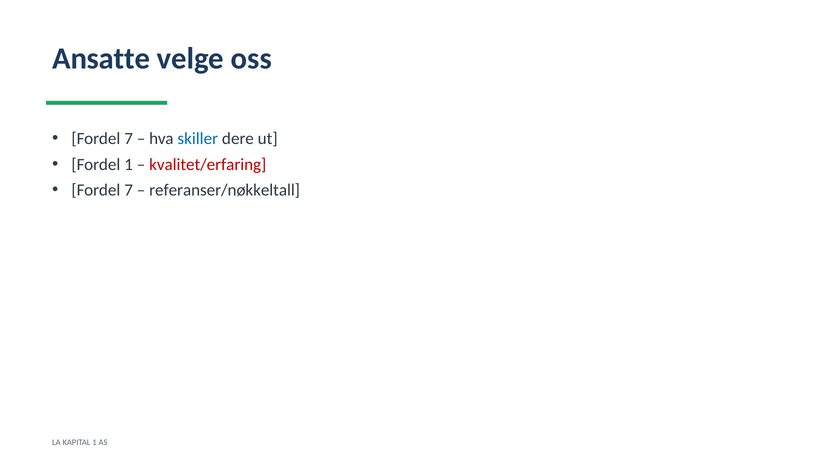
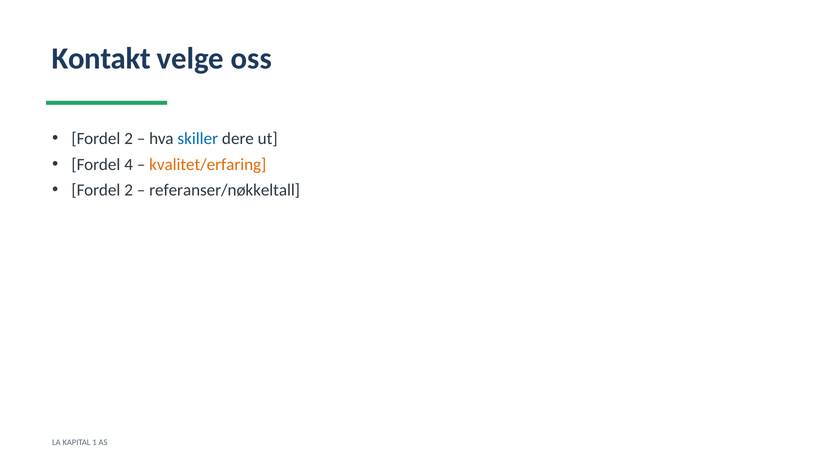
Ansatte: Ansatte -> Kontakt (101, 59)
7: 7 -> 2 (129, 139)
Fordel 1: 1 -> 4 (129, 165)
kvalitet/erfaring colour: red -> orange (208, 165)
7: 7 -> 2 (129, 190)
